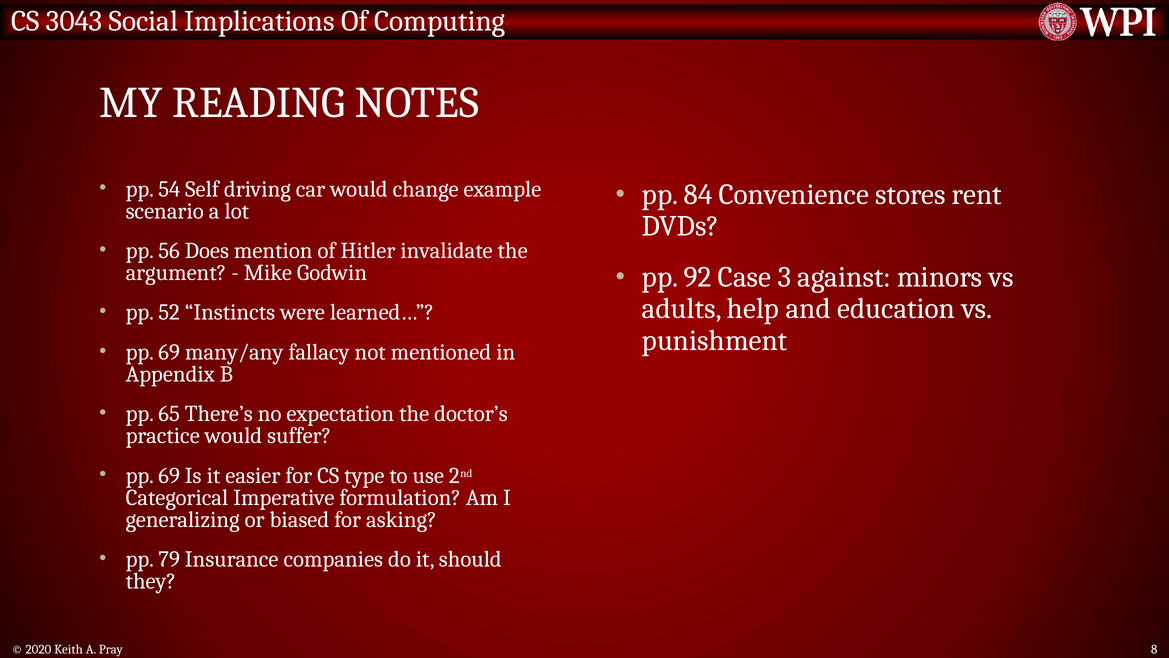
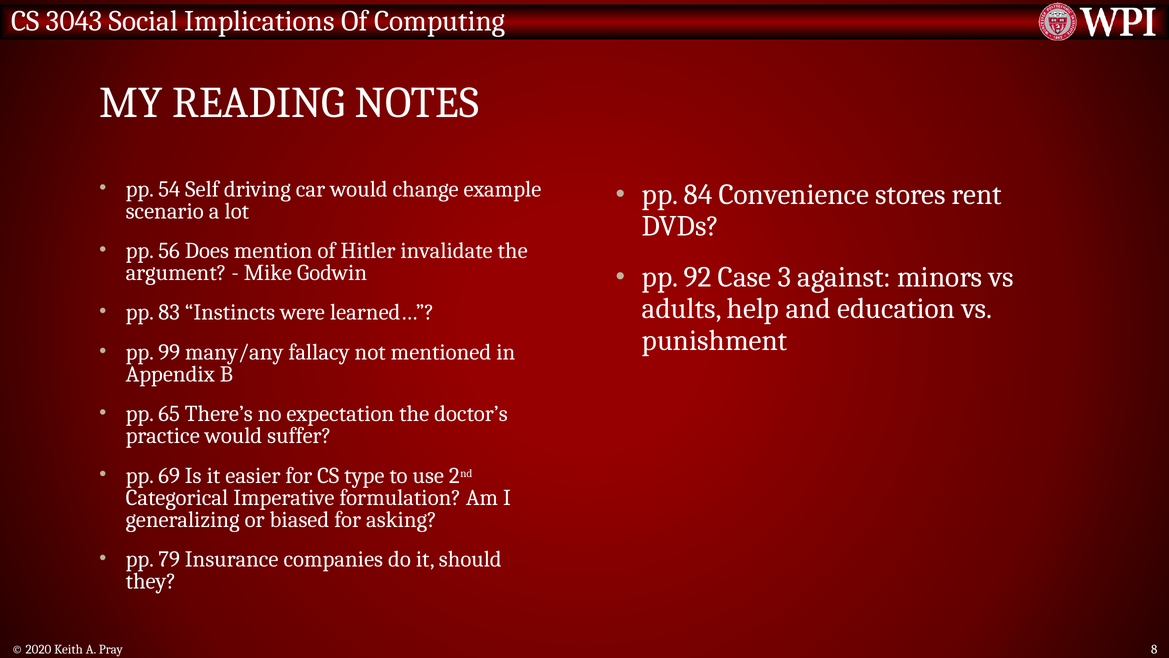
52: 52 -> 83 (169, 312)
69: 69 -> 99 (169, 352)
